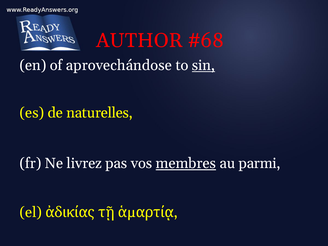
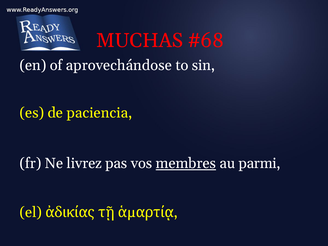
AUTHOR: AUTHOR -> MUCHAS (140, 40)
sin underline: present -> none (203, 65)
naturelles: naturelles -> paciencia (99, 113)
